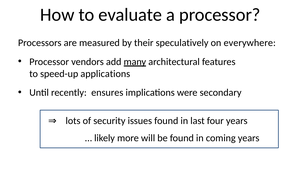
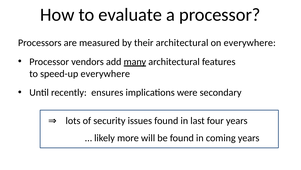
their speculatively: speculatively -> architectural (182, 43)
speed-up applications: applications -> everywhere (105, 73)
